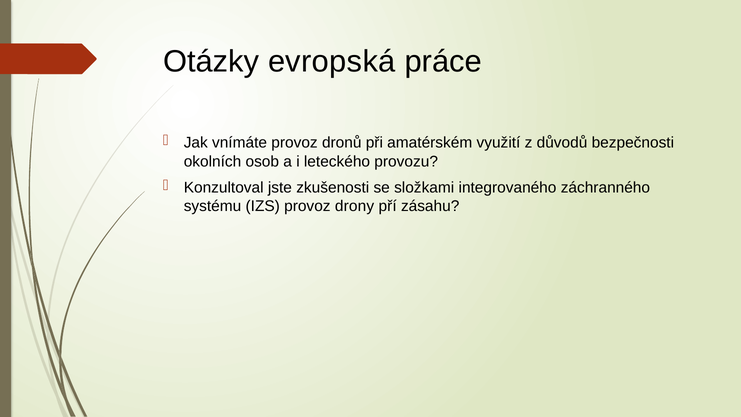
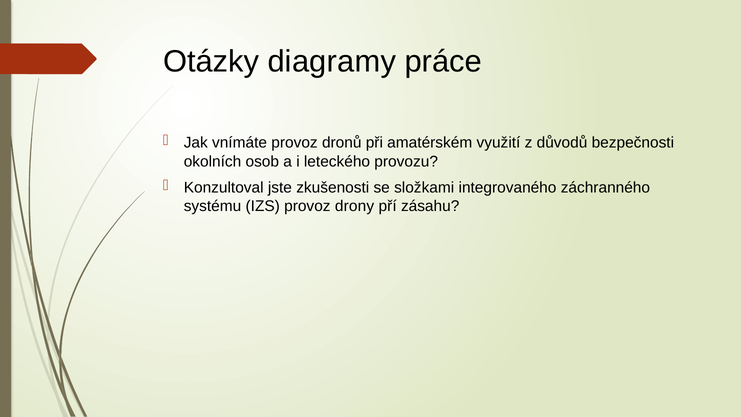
evropská: evropská -> diagramy (332, 61)
